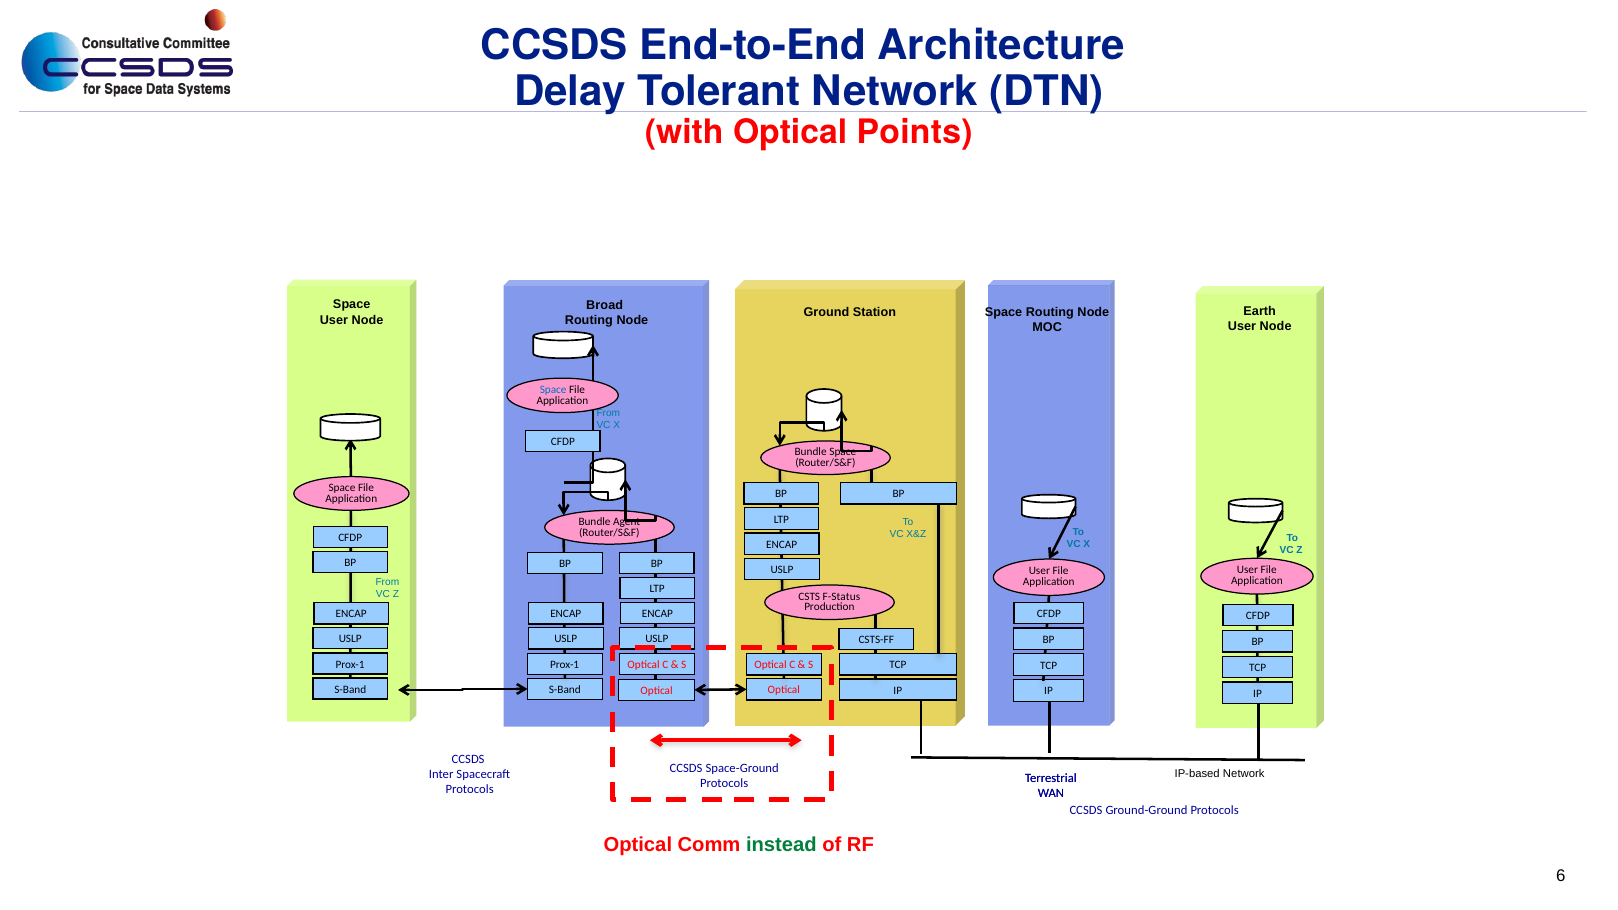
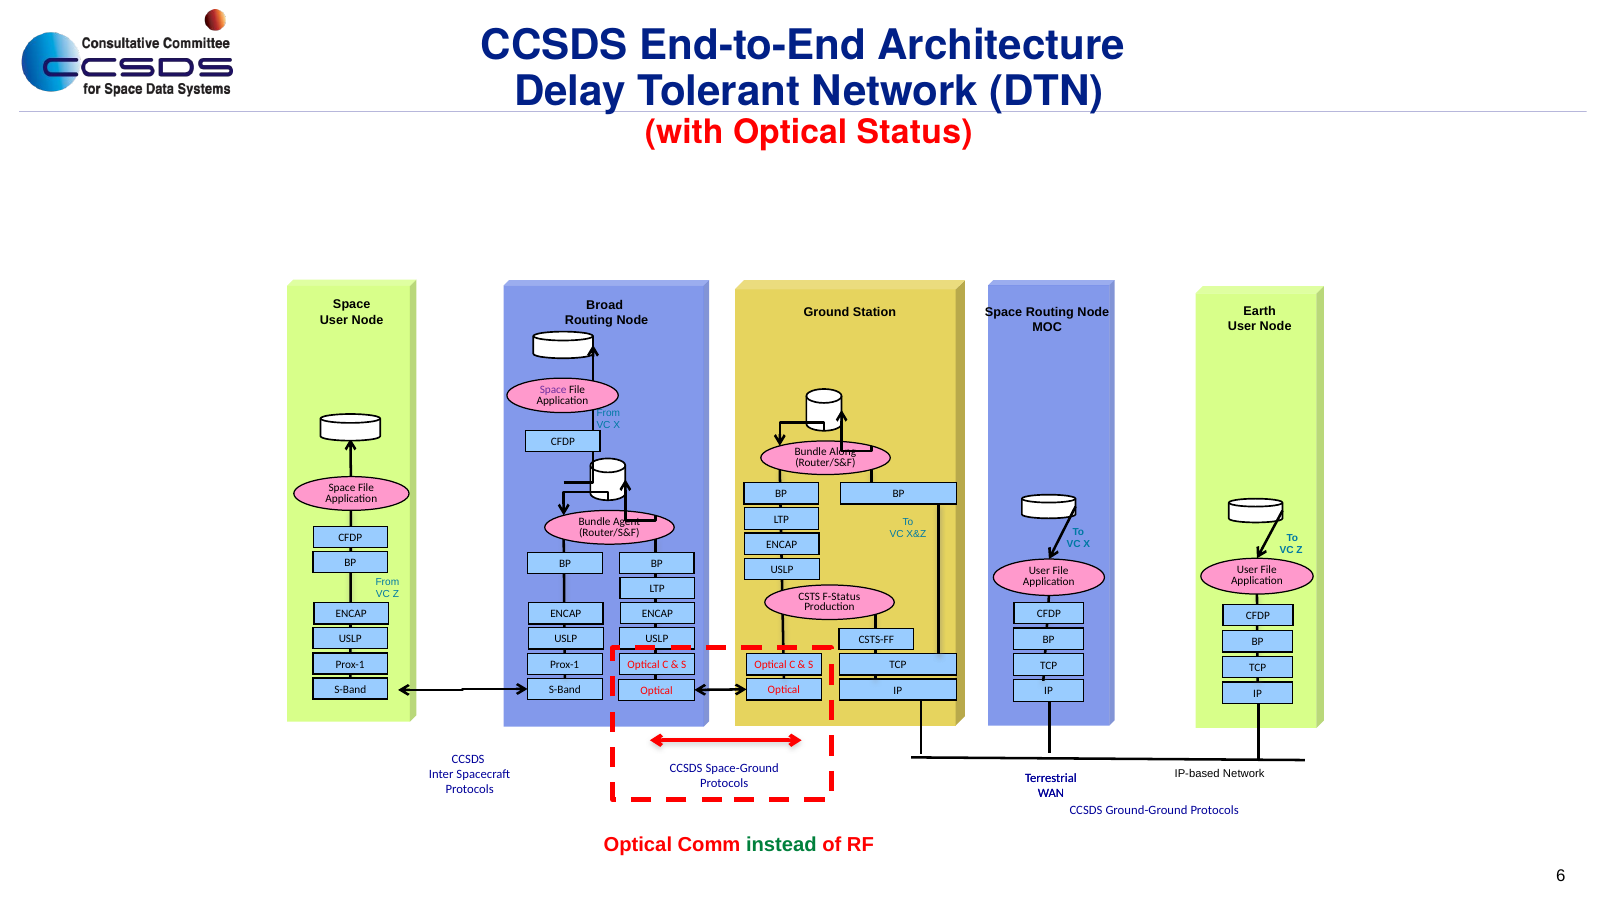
Points: Points -> Status (915, 132)
Space colour: blue -> purple (553, 389)
Bundle Space: Space -> Along (843, 452)
